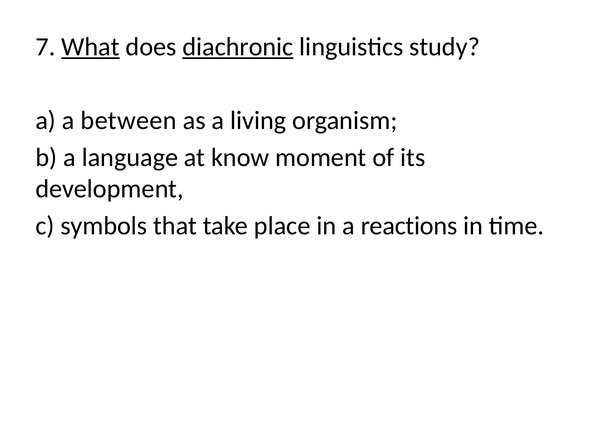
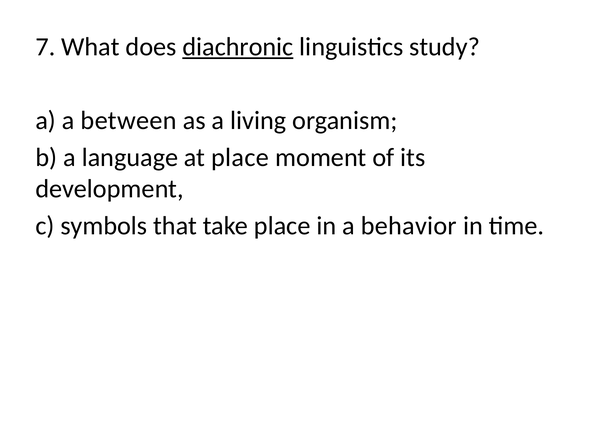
What underline: present -> none (90, 47)
at know: know -> place (240, 157)
reactions: reactions -> behavior (409, 225)
